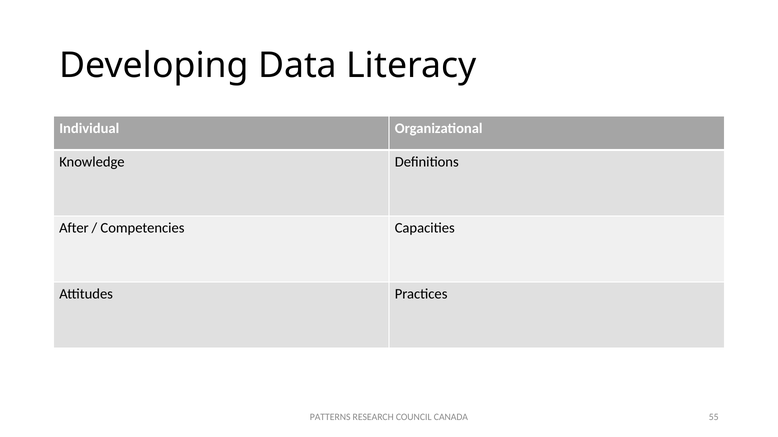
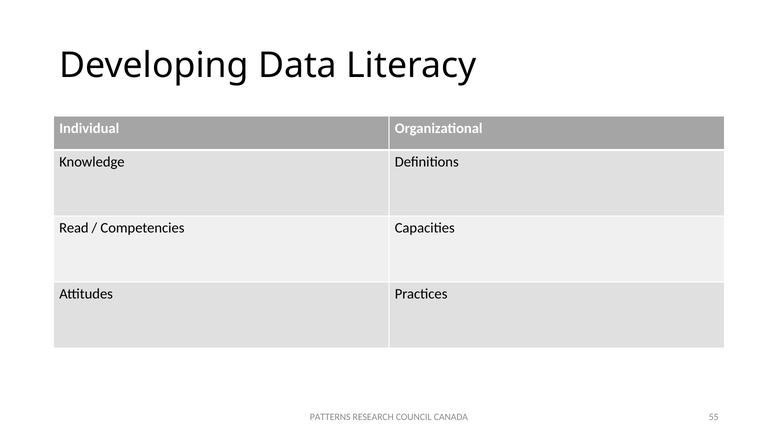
After: After -> Read (74, 228)
